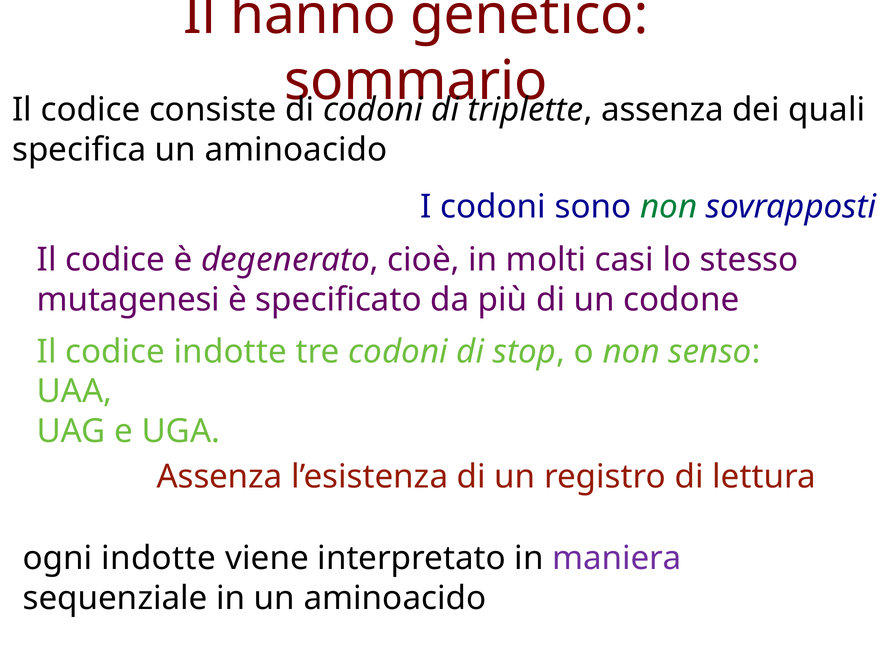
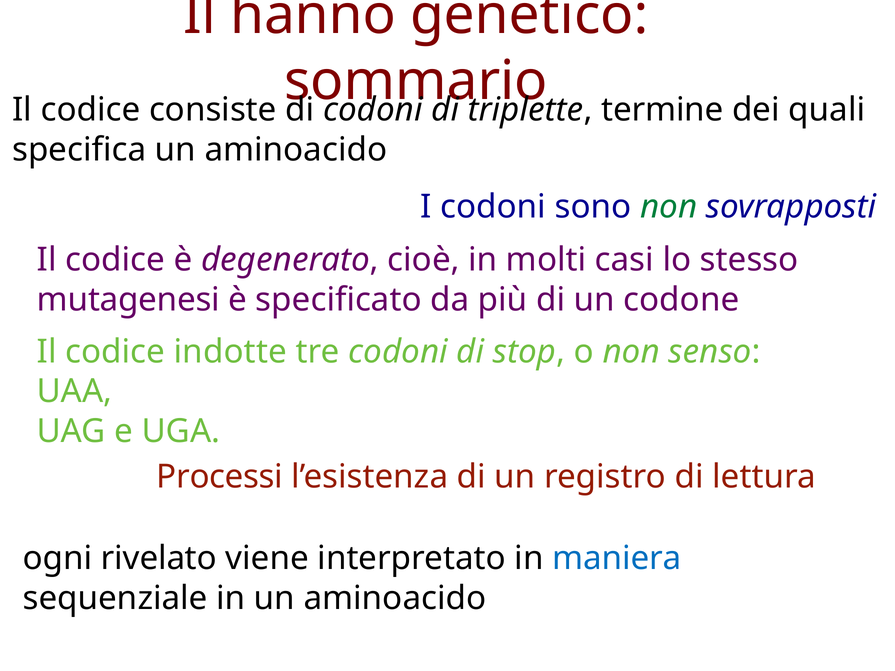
assenza: assenza -> termine (662, 110)
Assenza: Assenza -> Processi (220, 477)
ogni indotte: indotte -> rivelato (159, 559)
maniera colour: purple -> blue (617, 559)
